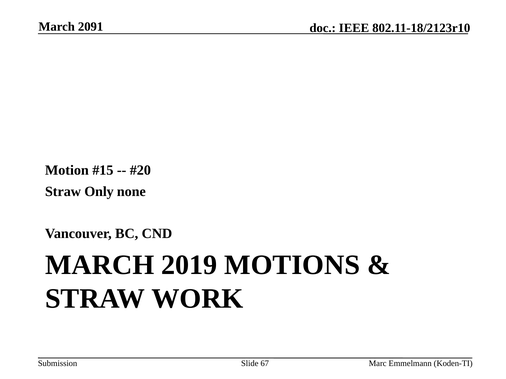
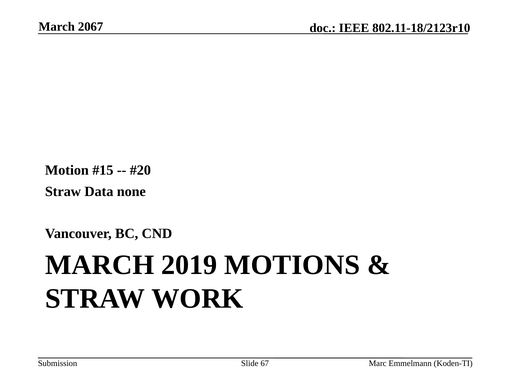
2091: 2091 -> 2067 (91, 27)
Only: Only -> Data (99, 192)
